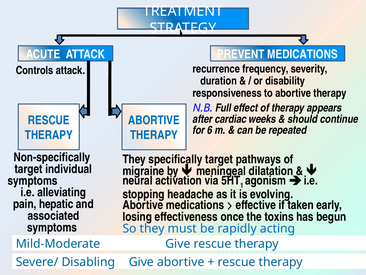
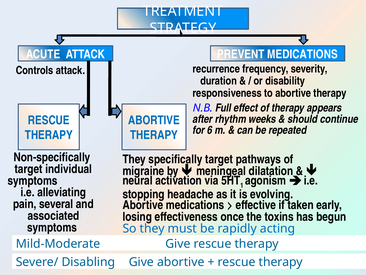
cardiac: cardiac -> rhythm (231, 119)
hepatic: hepatic -> several (56, 204)
